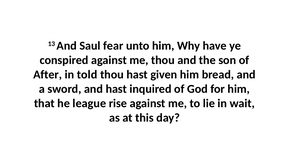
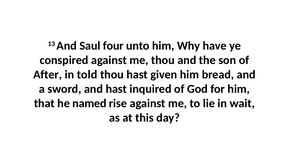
fear: fear -> four (113, 46)
league: league -> named (89, 104)
